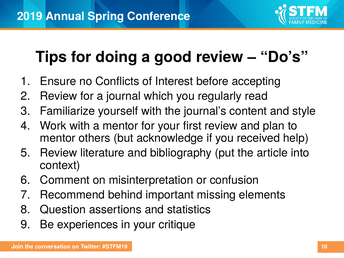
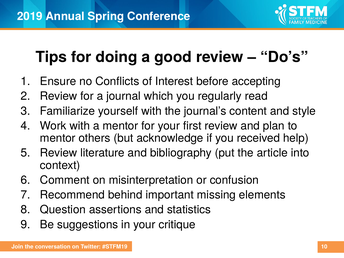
experiences: experiences -> suggestions (88, 224)
